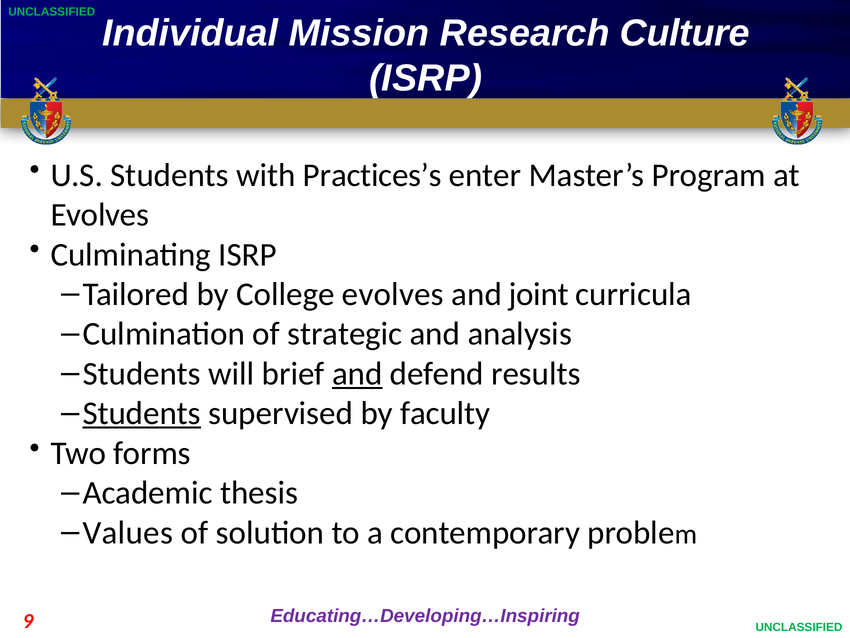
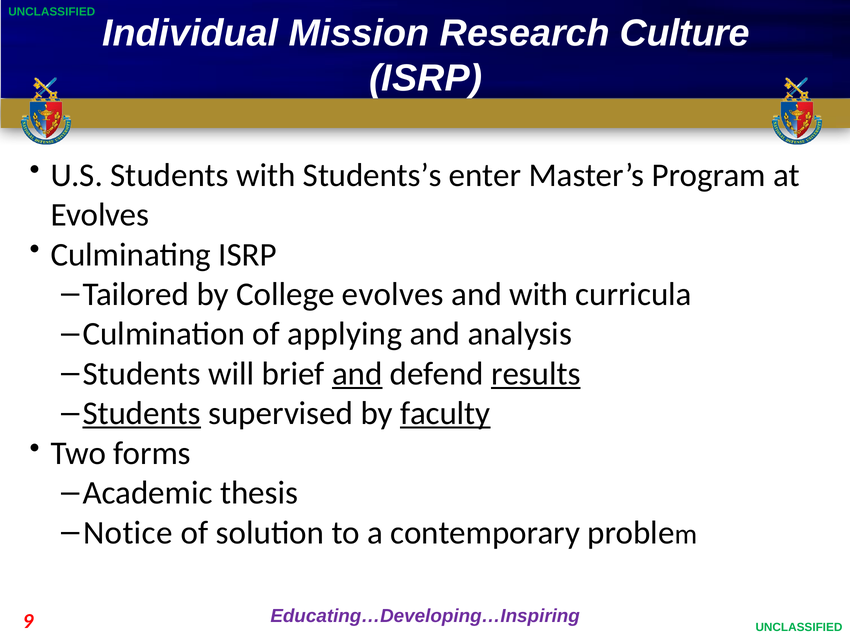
Practices’s: Practices’s -> Students’s (372, 175)
and joint: joint -> with (539, 294)
strategic: strategic -> applying (345, 334)
results underline: none -> present (536, 373)
faculty underline: none -> present (445, 413)
Values: Values -> Notice (128, 532)
